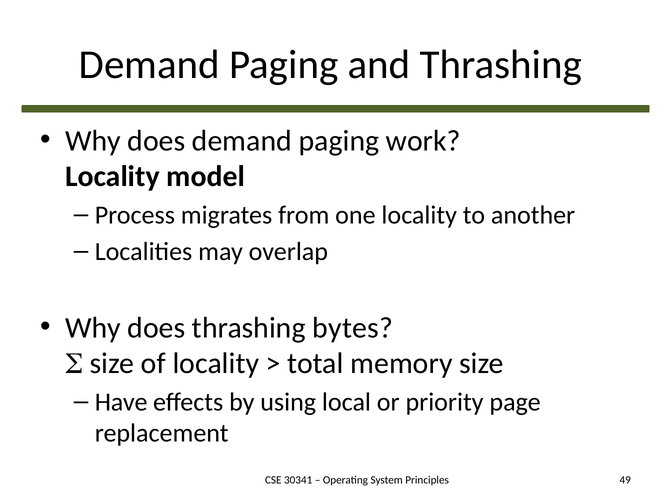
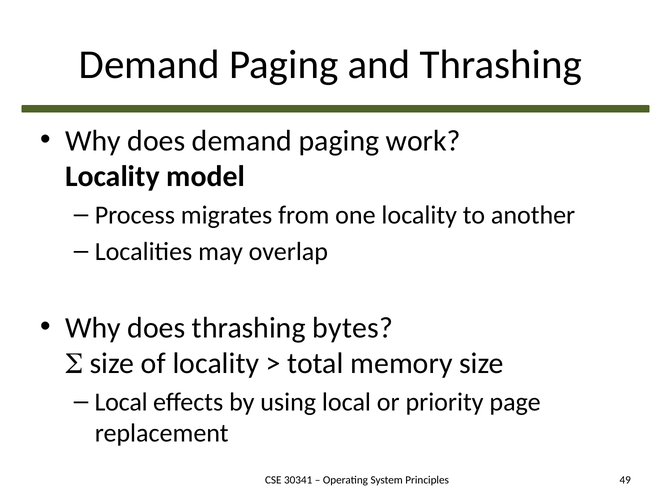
Have: Have -> Local (121, 402)
